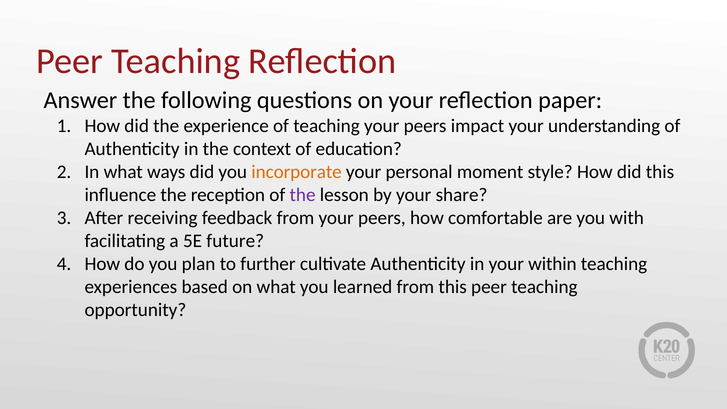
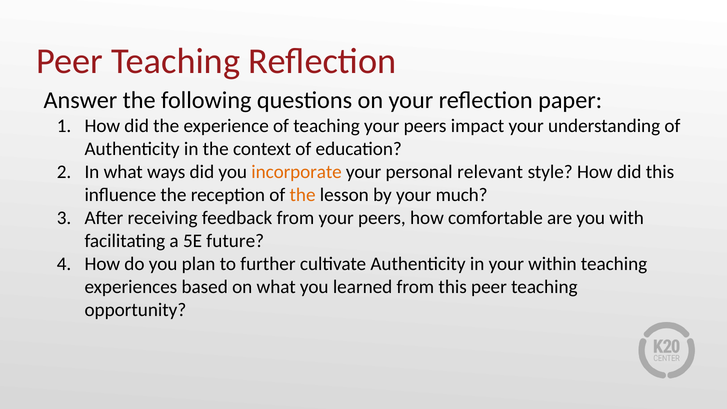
moment: moment -> relevant (490, 172)
the colour: purple -> orange (303, 195)
share: share -> much (462, 195)
